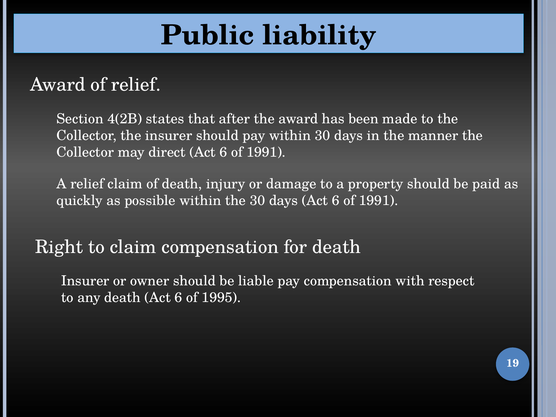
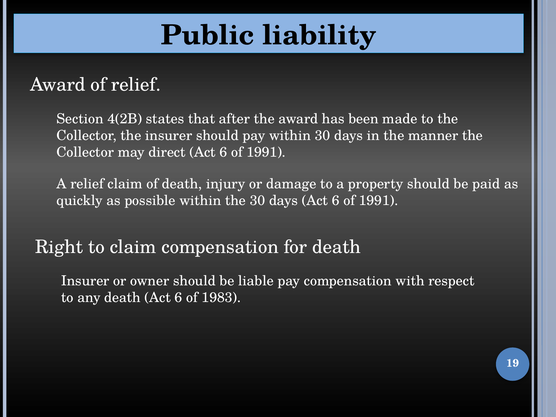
1995: 1995 -> 1983 (221, 298)
